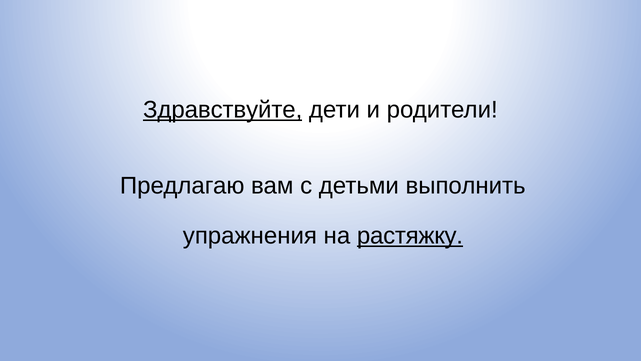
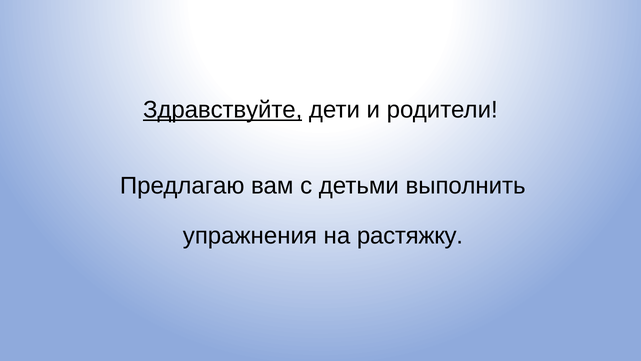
растяжку underline: present -> none (410, 236)
